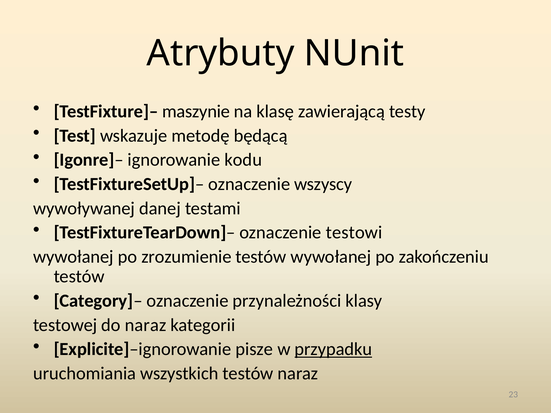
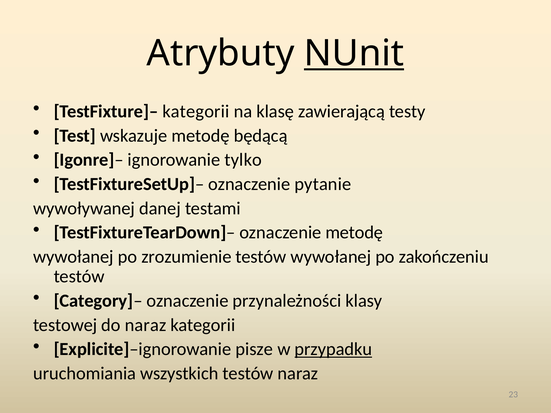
NUnit underline: none -> present (354, 54)
TestFixture]– maszynie: maszynie -> kategorii (196, 111)
kodu: kodu -> tylko (243, 160)
wszyscy: wszyscy -> pytanie (323, 184)
oznaczenie testowi: testowi -> metodę (354, 233)
